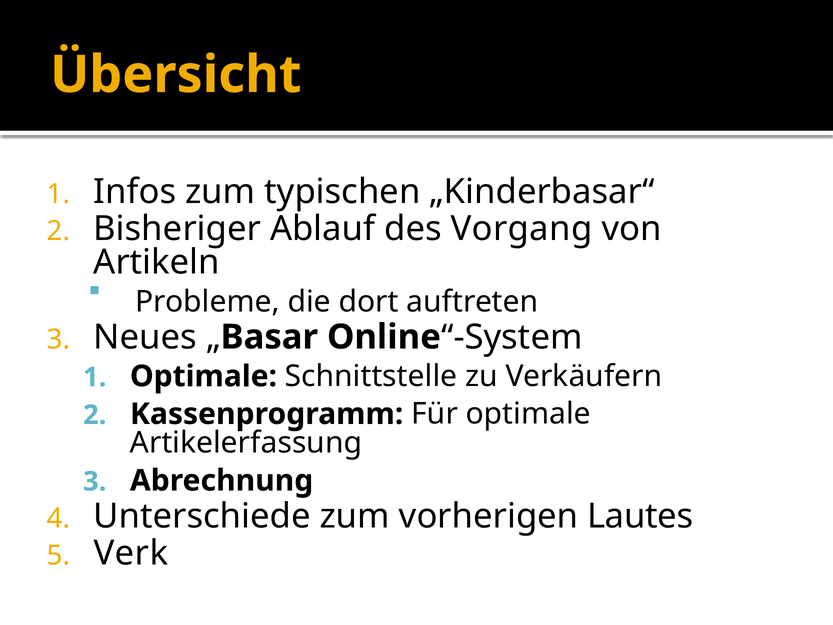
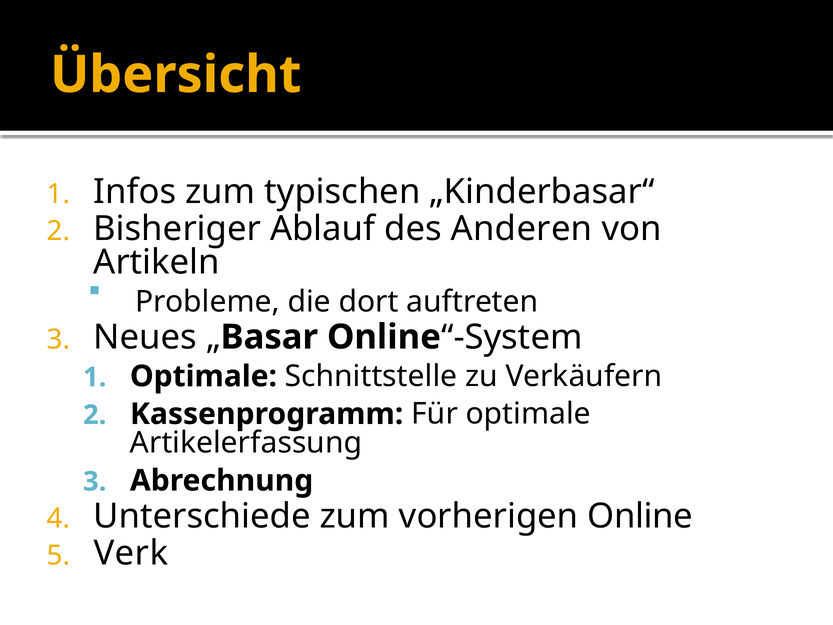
Vorgang: Vorgang -> Anderen (522, 229)
vorherigen Lautes: Lautes -> Online (640, 516)
